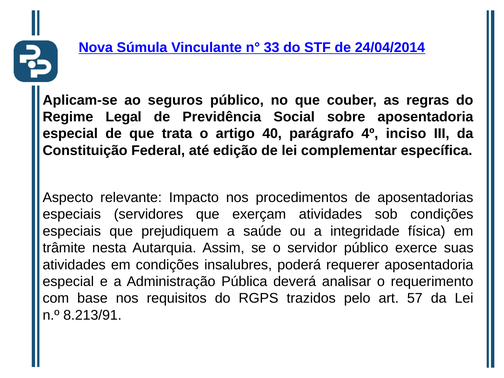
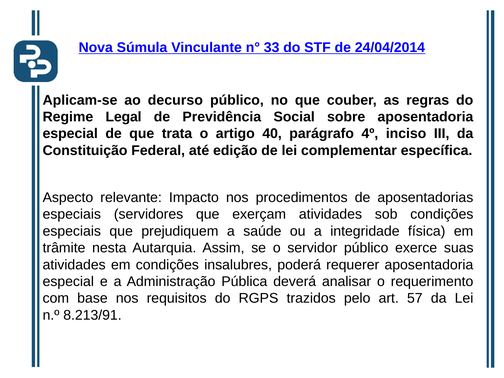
seguros: seguros -> decurso (175, 100)
